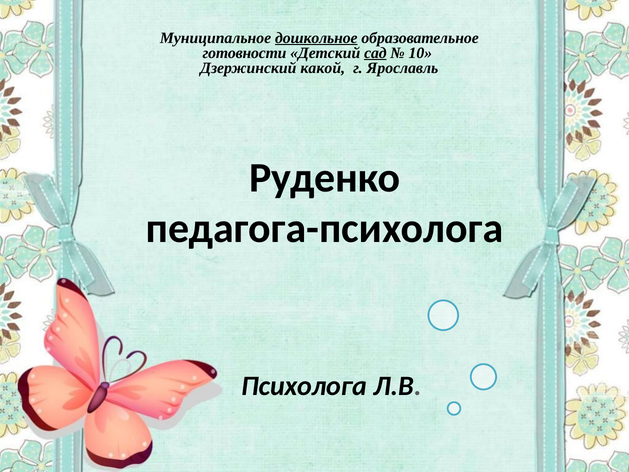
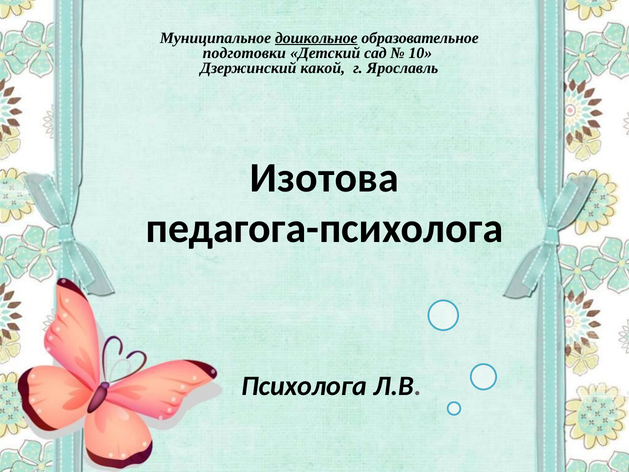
готовности: готовности -> подготовки (244, 53)
сад underline: present -> none (375, 53)
Руденко: Руденко -> Изотова (324, 178)
